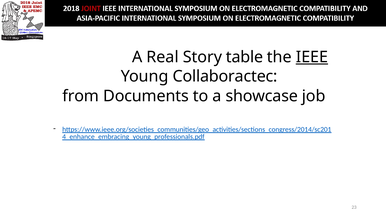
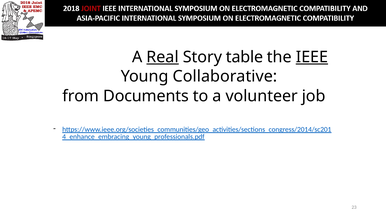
Real underline: none -> present (163, 57)
Collaboractec: Collaboractec -> Collaborative (225, 76)
showcase: showcase -> volunteer (262, 96)
